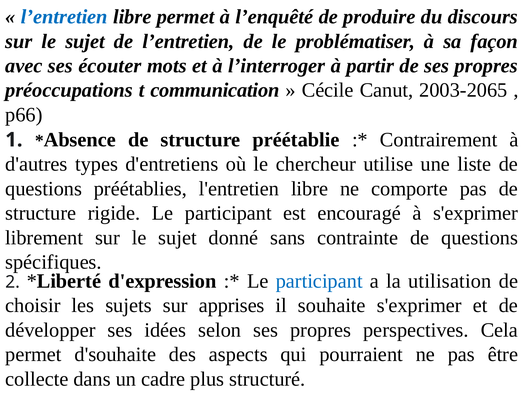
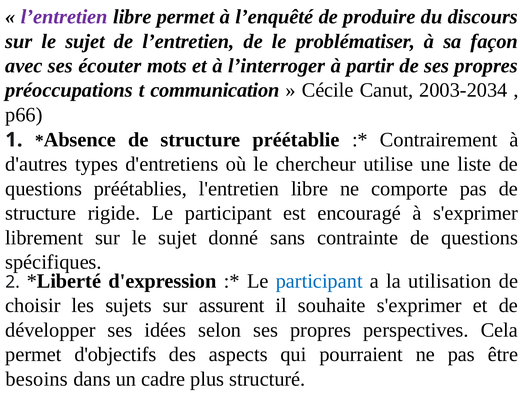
l’entretien colour: blue -> purple (64, 17)
2003-2065: 2003-2065 -> 2003-2034 (463, 90)
apprises: apprises -> assurent (232, 306)
d'souhaite: d'souhaite -> d'objectifs (115, 355)
collecte: collecte -> besoins (37, 379)
